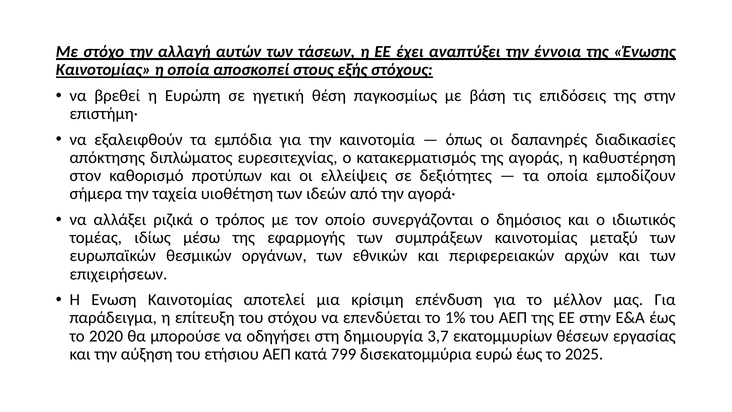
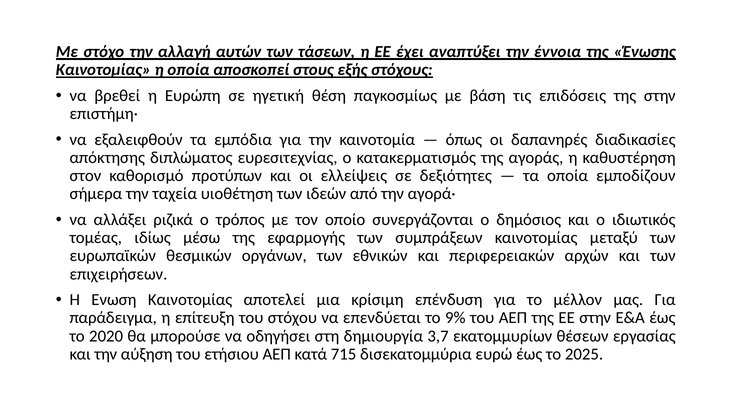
1%: 1% -> 9% (455, 318)
799: 799 -> 715 (344, 354)
